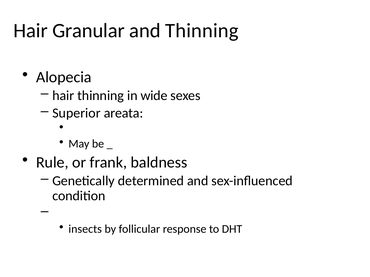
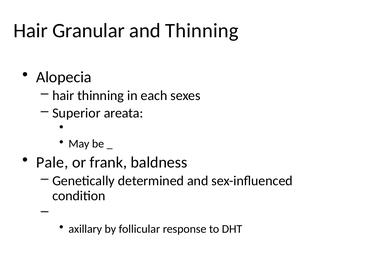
wide: wide -> each (154, 96)
Rule: Rule -> Pale (52, 163)
insects: insects -> axillary (85, 229)
